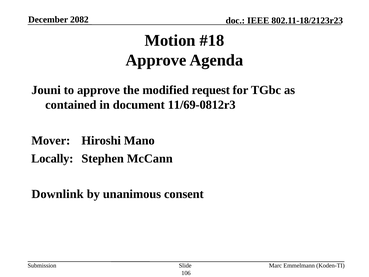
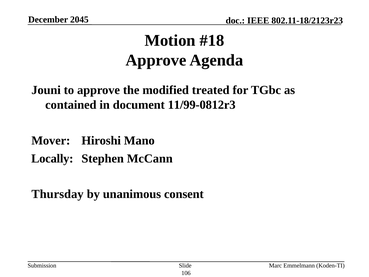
2082: 2082 -> 2045 (79, 20)
request: request -> treated (211, 90)
11/69-0812r3: 11/69-0812r3 -> 11/99-0812r3 (202, 105)
Downlink: Downlink -> Thursday (58, 194)
